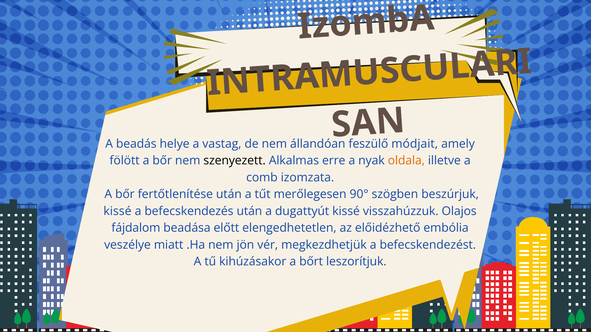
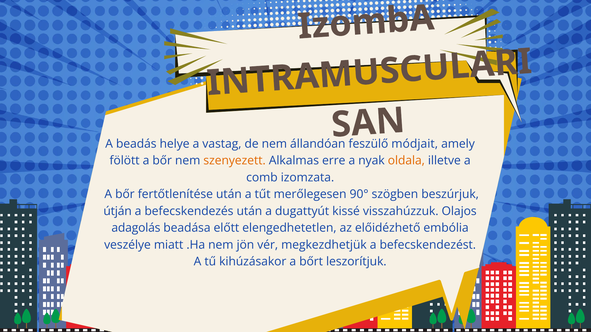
szenyezett colour: black -> orange (235, 161)
kissé: kissé -> útján (118, 211)
fájdalom: fájdalom -> adagolás (136, 228)
